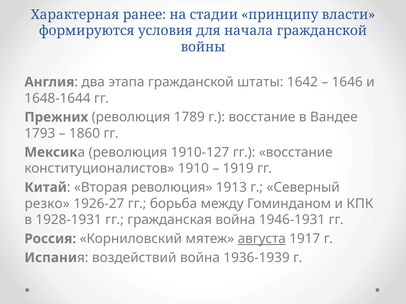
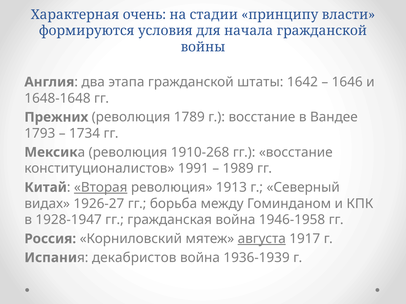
ранее: ранее -> очень (144, 15)
1648-1644: 1648-1644 -> 1648-1648 (57, 98)
1860: 1860 -> 1734 (85, 134)
1910-127: 1910-127 -> 1910-268 (200, 153)
1910: 1910 -> 1991 (193, 169)
1919: 1919 -> 1989 (238, 169)
Вторая underline: none -> present (101, 188)
резко: резко -> видах (47, 204)
1928-1931: 1928-1931 -> 1928-1947 (69, 220)
1946-1931: 1946-1931 -> 1946-1958 (292, 220)
воздействий: воздействий -> декабристов (134, 258)
